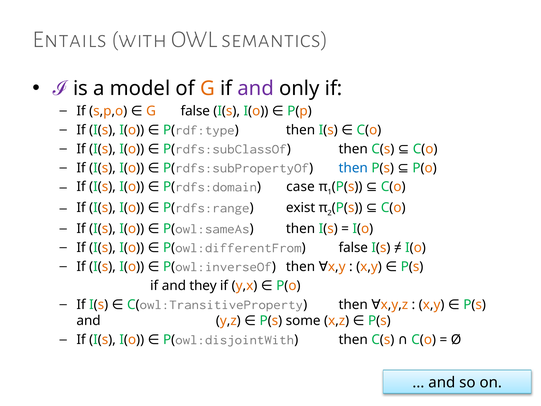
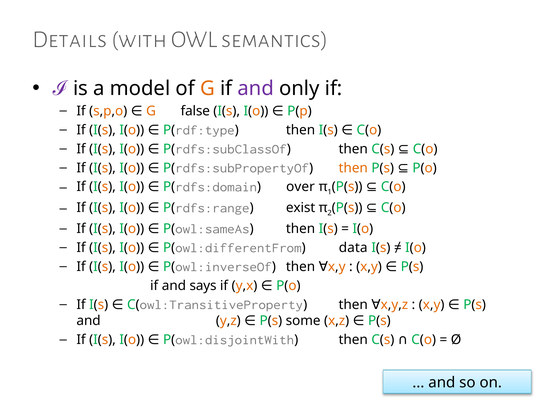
Entails: Entails -> Details (70, 39)
then colour: blue -> orange (353, 168)
case: case -> over (300, 187)
P(owl:differentFrom false: false -> data (353, 248)
they: they -> says (203, 285)
